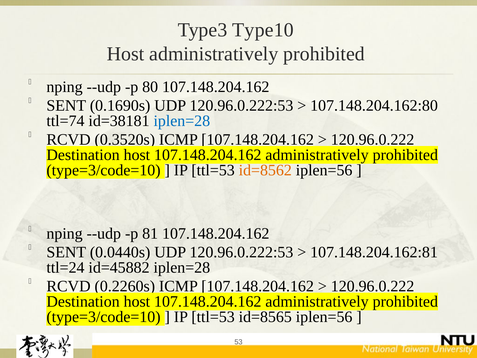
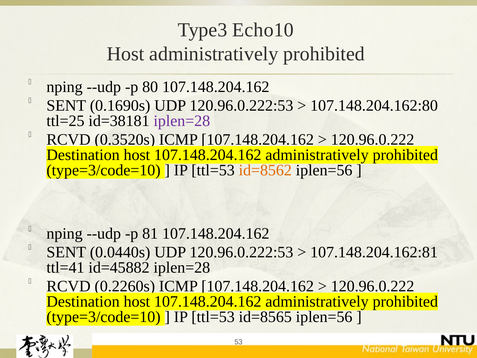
Type10: Type10 -> Echo10 (263, 30)
ttl=74: ttl=74 -> ttl=25 (65, 121)
iplen=28 colour: blue -> purple (182, 121)
ttl=24: ttl=24 -> ttl=41 (65, 267)
